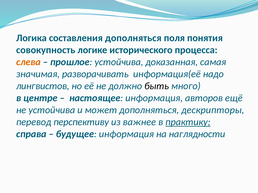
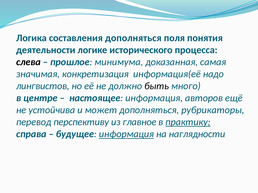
совокупность: совокупность -> деятельности (46, 50)
слева colour: orange -> black (28, 62)
прошлое устойчива: устойчива -> минимума (119, 62)
разворачивать: разворачивать -> конкретизация (95, 74)
дескрипторы: дескрипторы -> рубрикаторы (213, 110)
важнее: важнее -> главное (139, 122)
информация underline: none -> present (126, 134)
